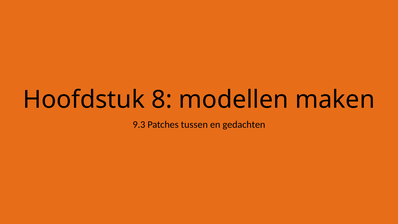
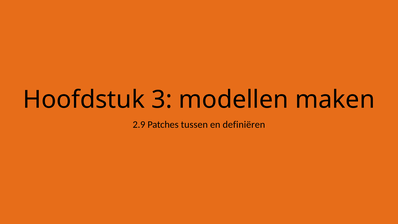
8: 8 -> 3 (162, 99)
9.3: 9.3 -> 2.9 (139, 124)
gedachten: gedachten -> definiëren (244, 124)
